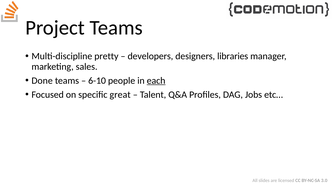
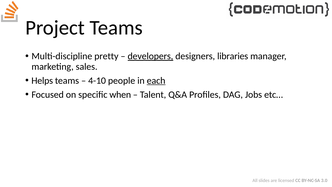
developers underline: none -> present (150, 56)
Done: Done -> Helps (42, 81)
6-10: 6-10 -> 4-10 (97, 81)
great: great -> when (120, 94)
